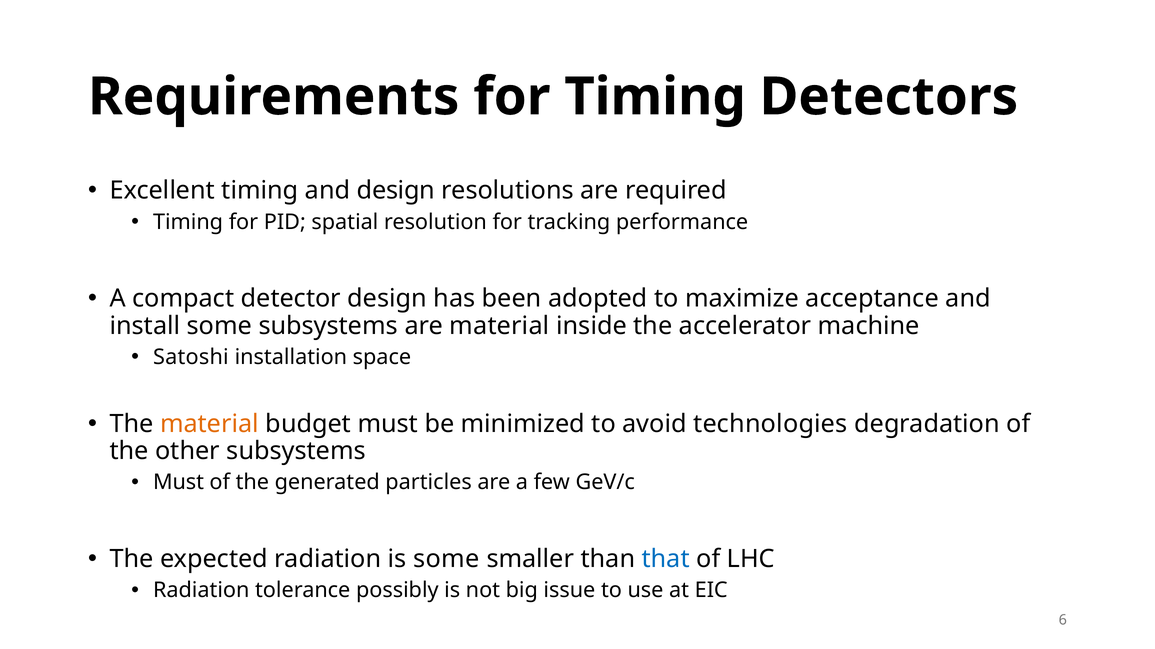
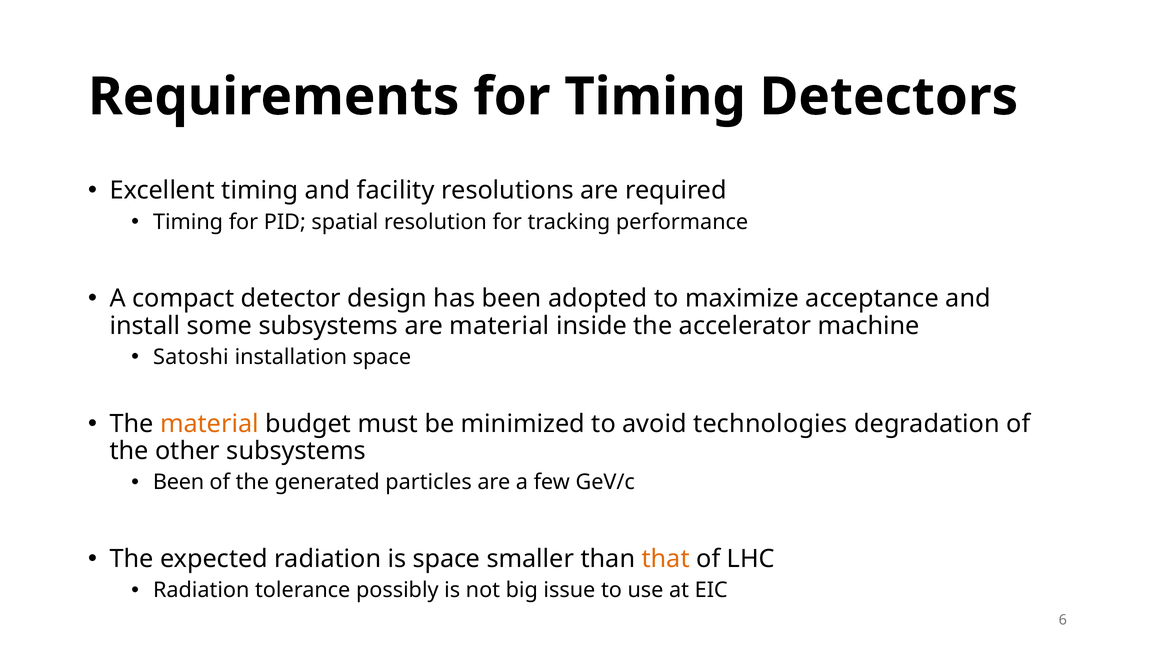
and design: design -> facility (396, 191)
Must: Must -> Been (179, 483)
is some: some -> space (447, 559)
that colour: blue -> orange (666, 559)
